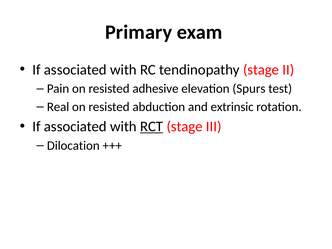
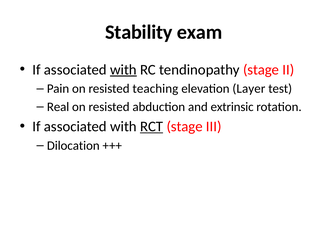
Primary: Primary -> Stability (139, 32)
with underline: none -> present (123, 70)
adhesive: adhesive -> teaching (155, 89)
Spurs: Spurs -> Layer (249, 89)
